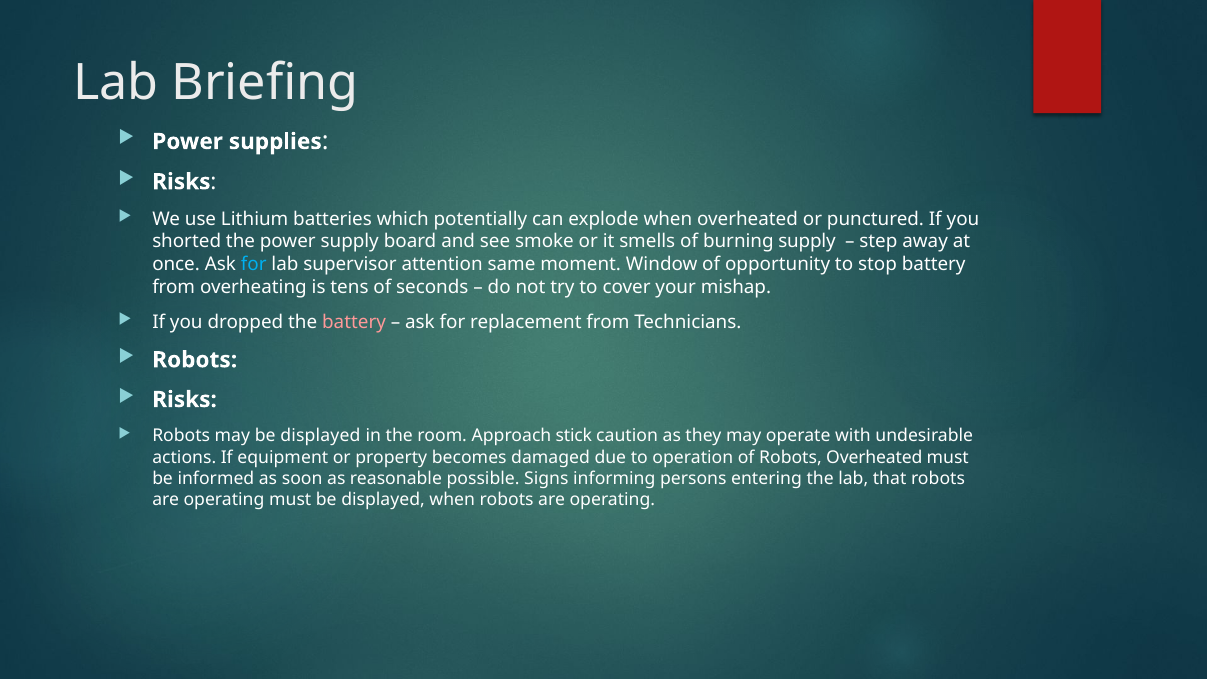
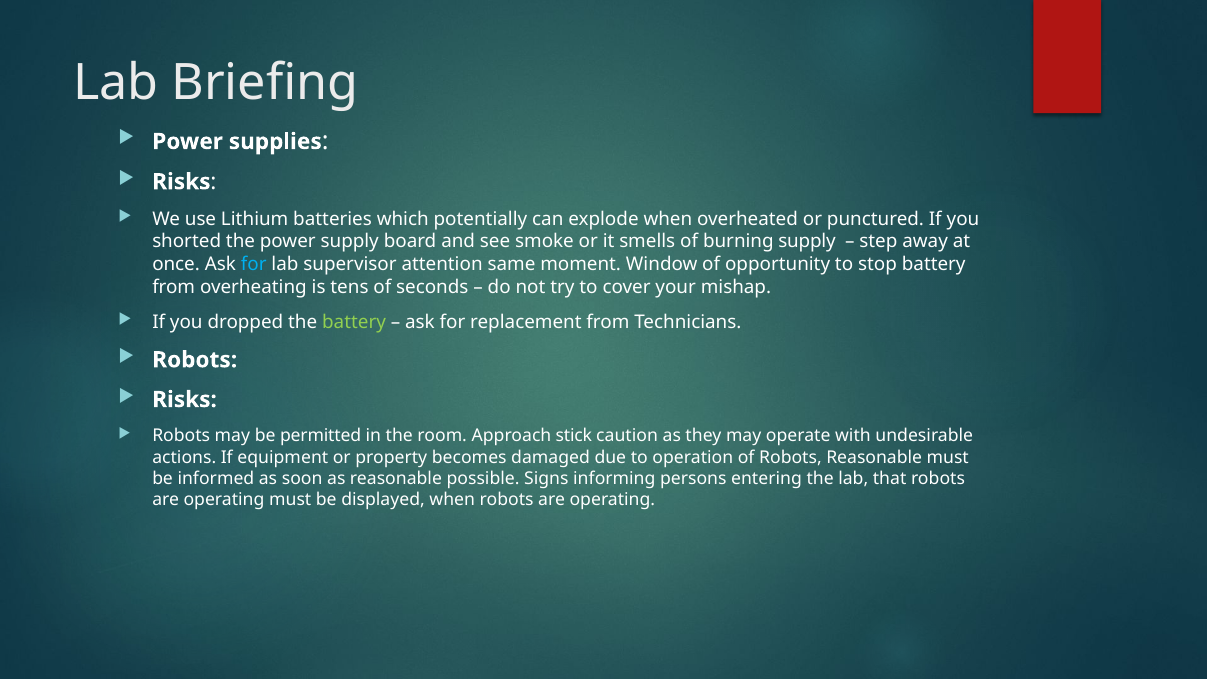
battery colour: pink -> light green (354, 322)
may be displayed: displayed -> permitted (321, 436)
Robots Overheated: Overheated -> Reasonable (874, 457)
